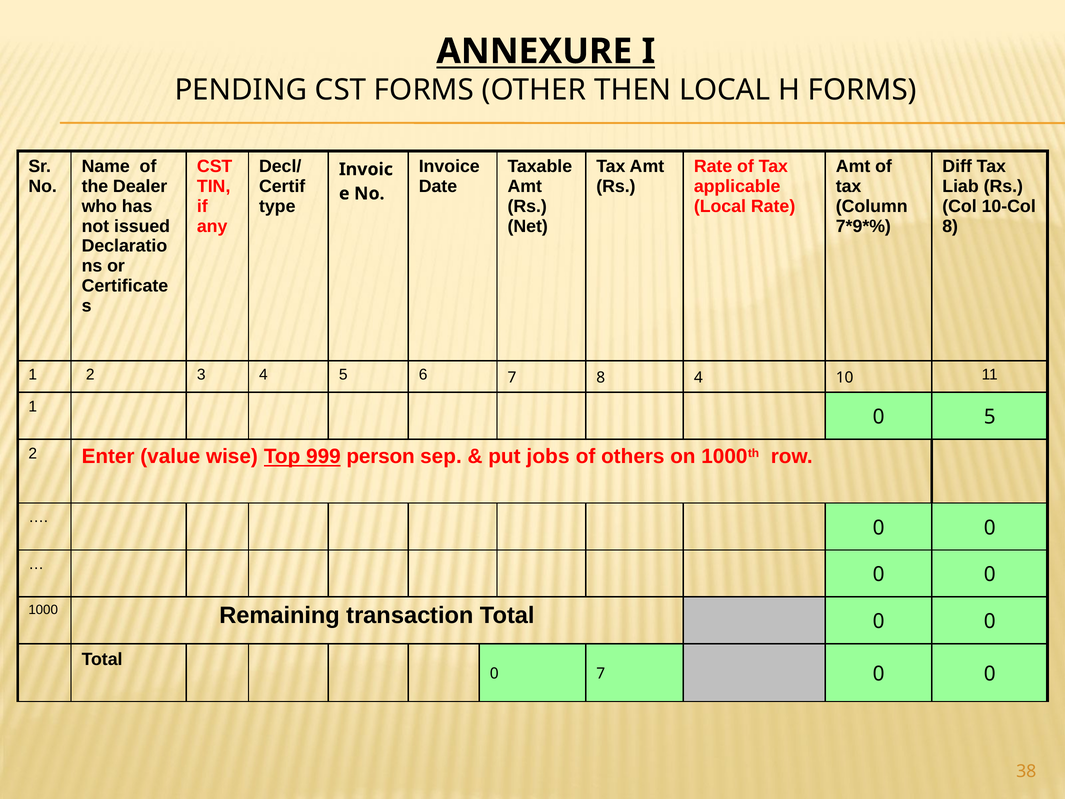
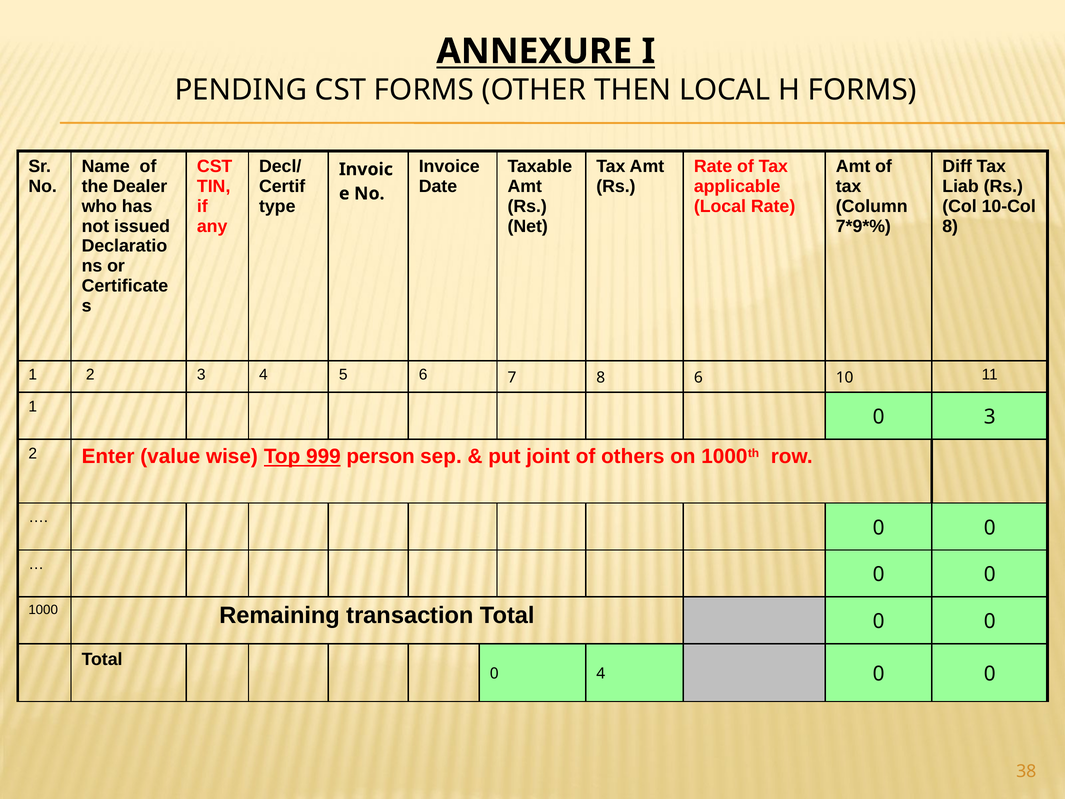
8 4: 4 -> 6 (698, 377)
0 5: 5 -> 3 (990, 417)
jobs: jobs -> joint (548, 456)
0 7: 7 -> 4 (601, 673)
